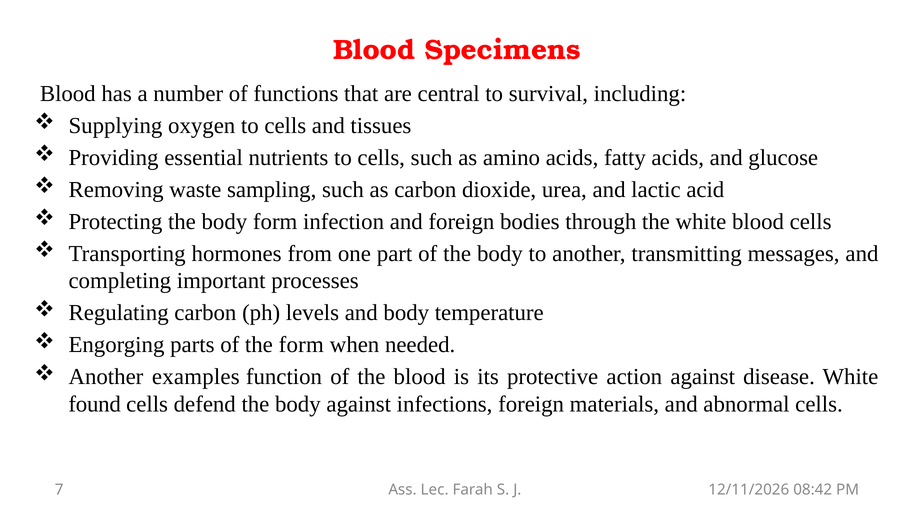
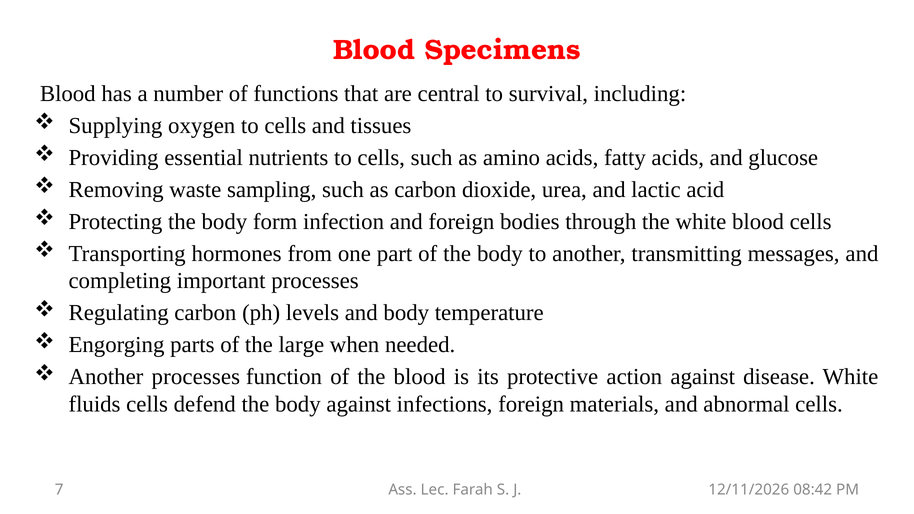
the form: form -> large (301, 345)
Another examples: examples -> processes (196, 377)
found: found -> fluids (95, 404)
